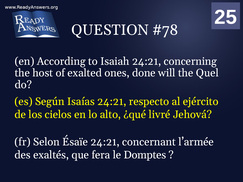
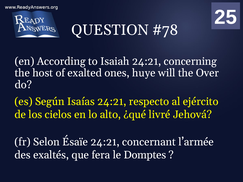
done: done -> huye (144, 73)
Quel: Quel -> Over (207, 73)
